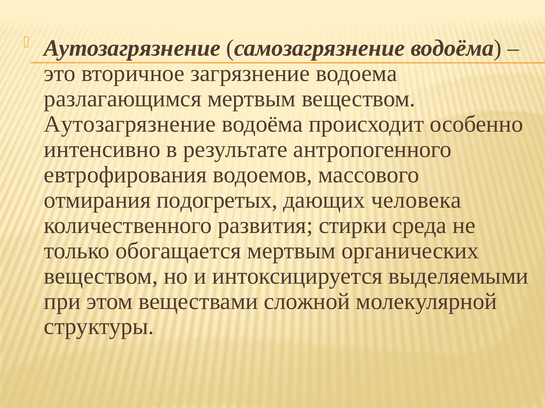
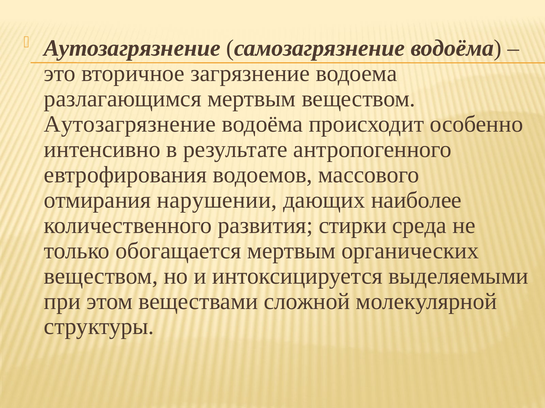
подогретых: подогретых -> нарушении (217, 200)
человека: человека -> наиболее (416, 200)
